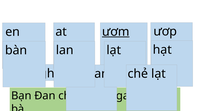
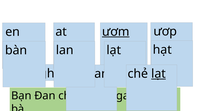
lạt underline: none -> present (159, 74)
